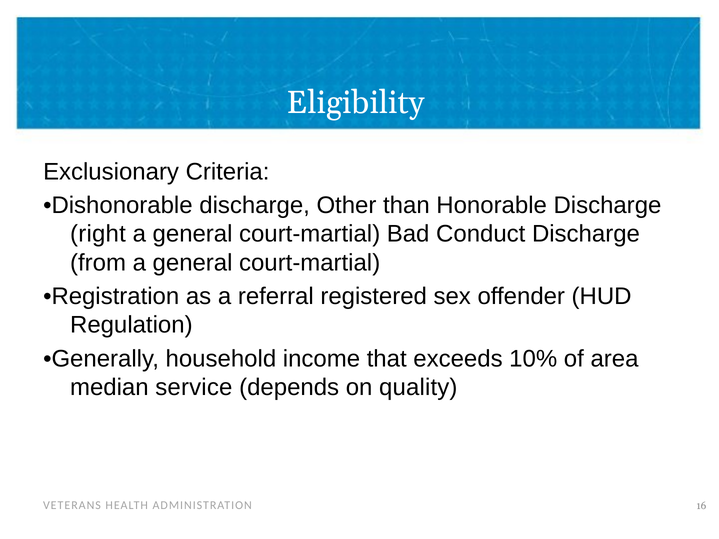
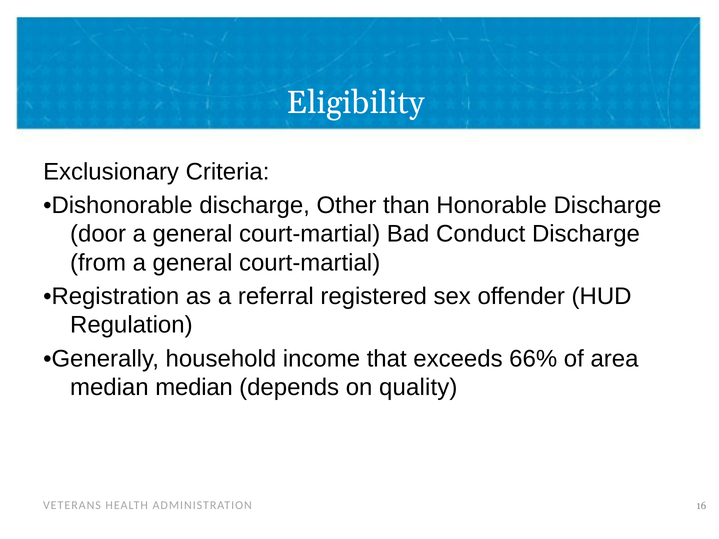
right: right -> door (98, 234)
10%: 10% -> 66% (533, 359)
median service: service -> median (194, 388)
